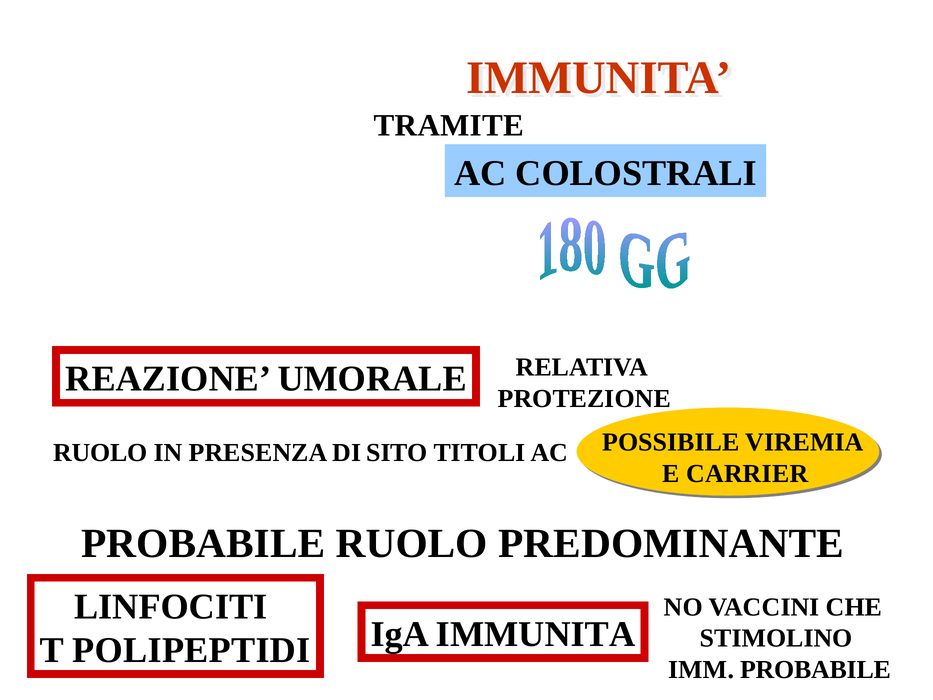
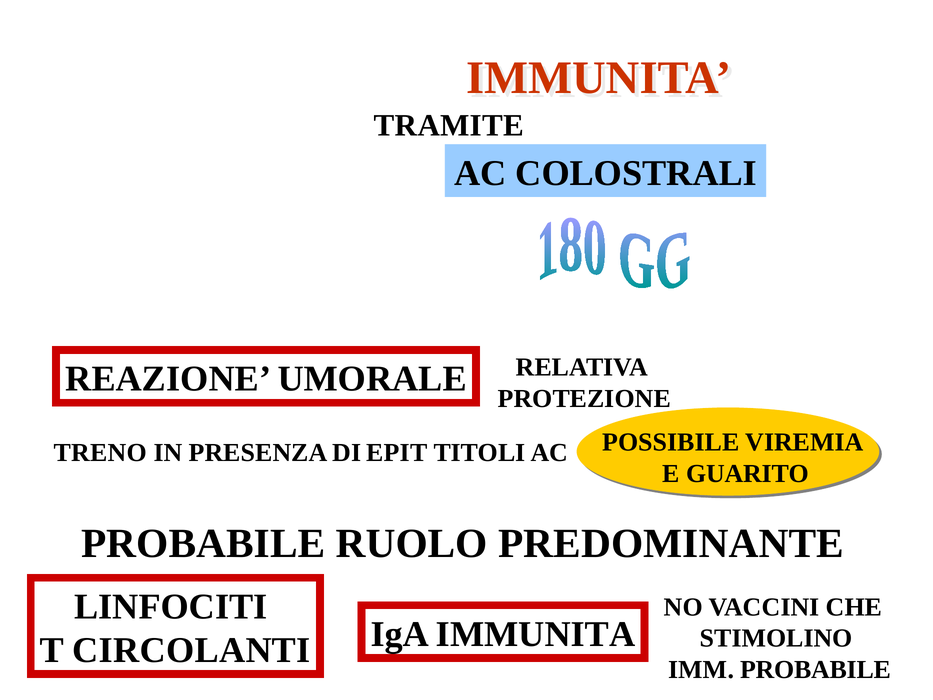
RUOLO: RUOLO -> TRENO (100, 453)
SITO: SITO -> EPIT (397, 453)
CARRIER: CARRIER -> GUARITO (747, 473)
POLIPEPTIDI: POLIPEPTIDI -> CIRCOLANTI (192, 650)
